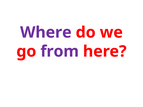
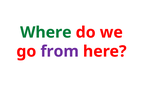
Where colour: purple -> green (46, 32)
